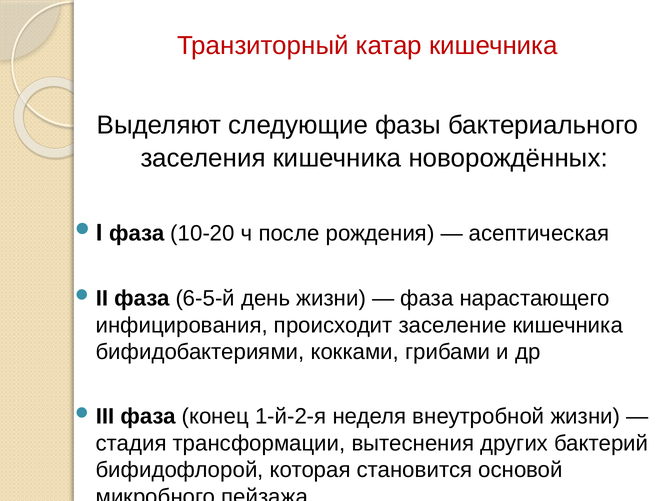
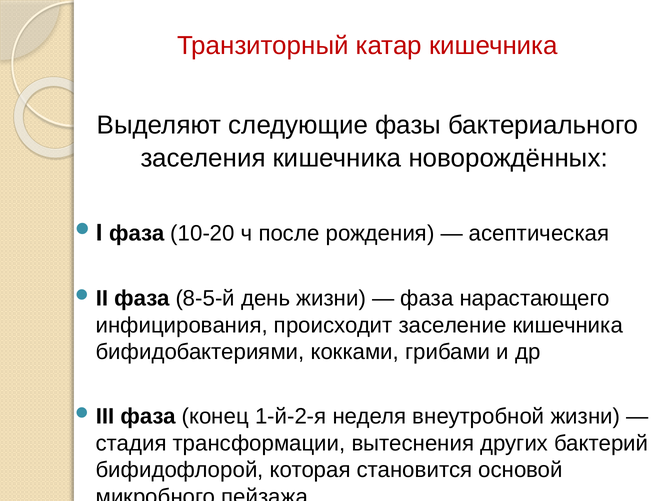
6-5-й: 6-5-й -> 8-5-й (205, 298)
